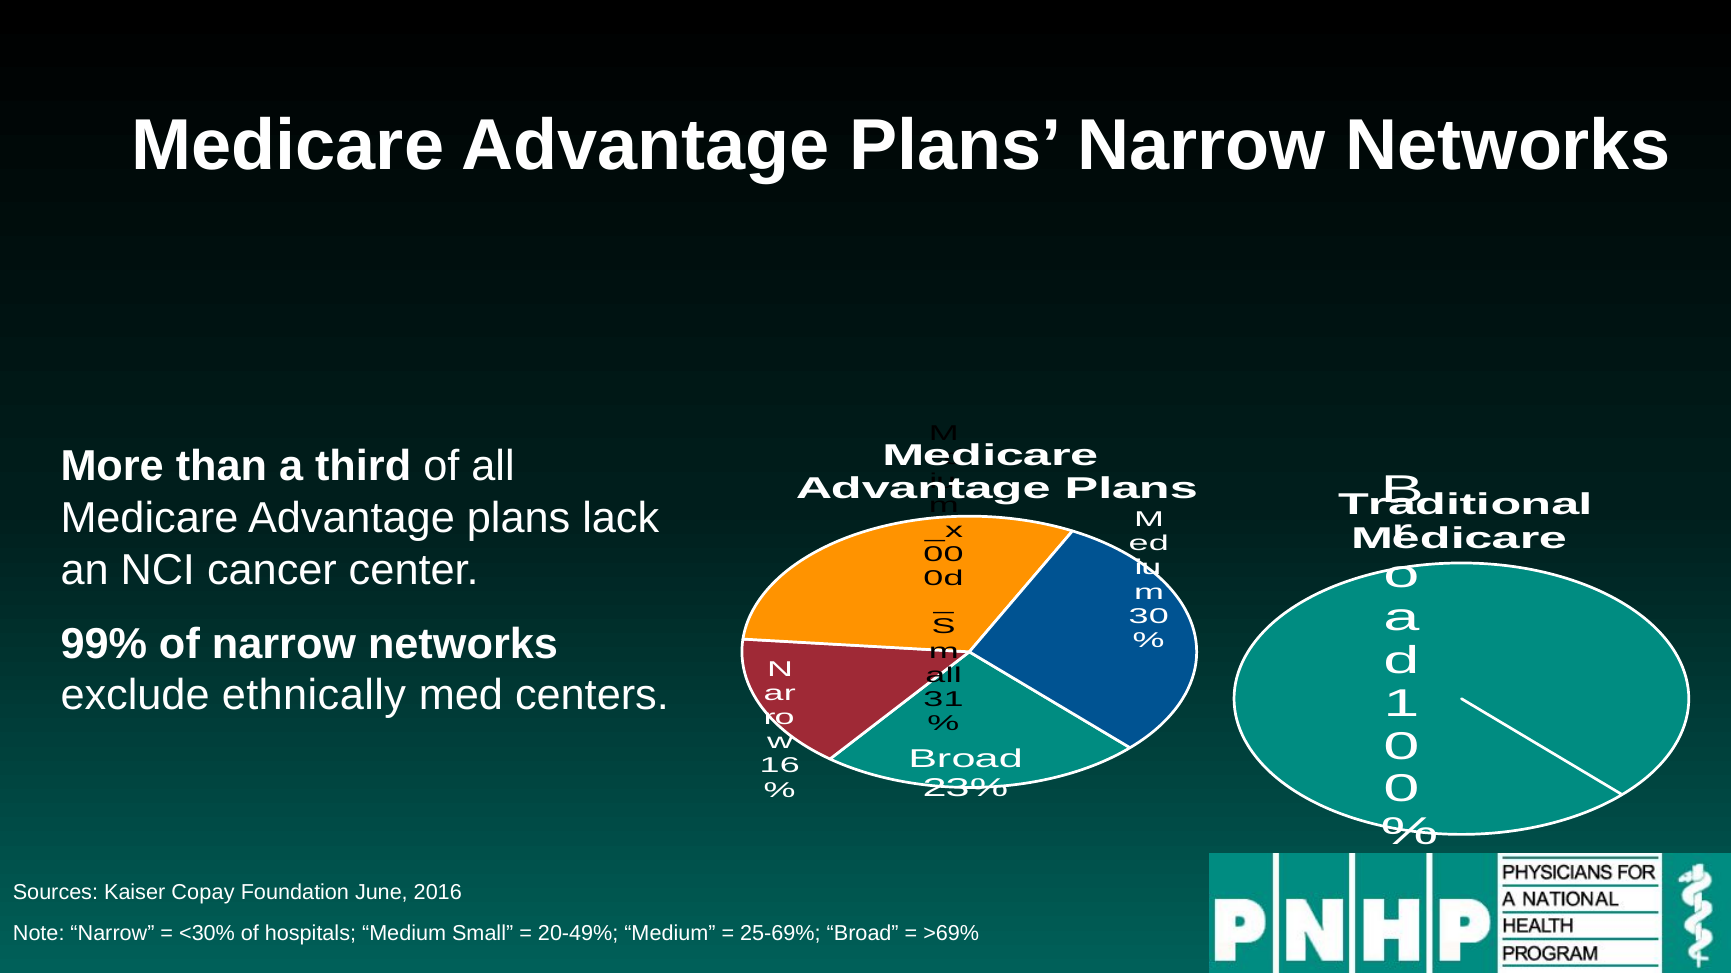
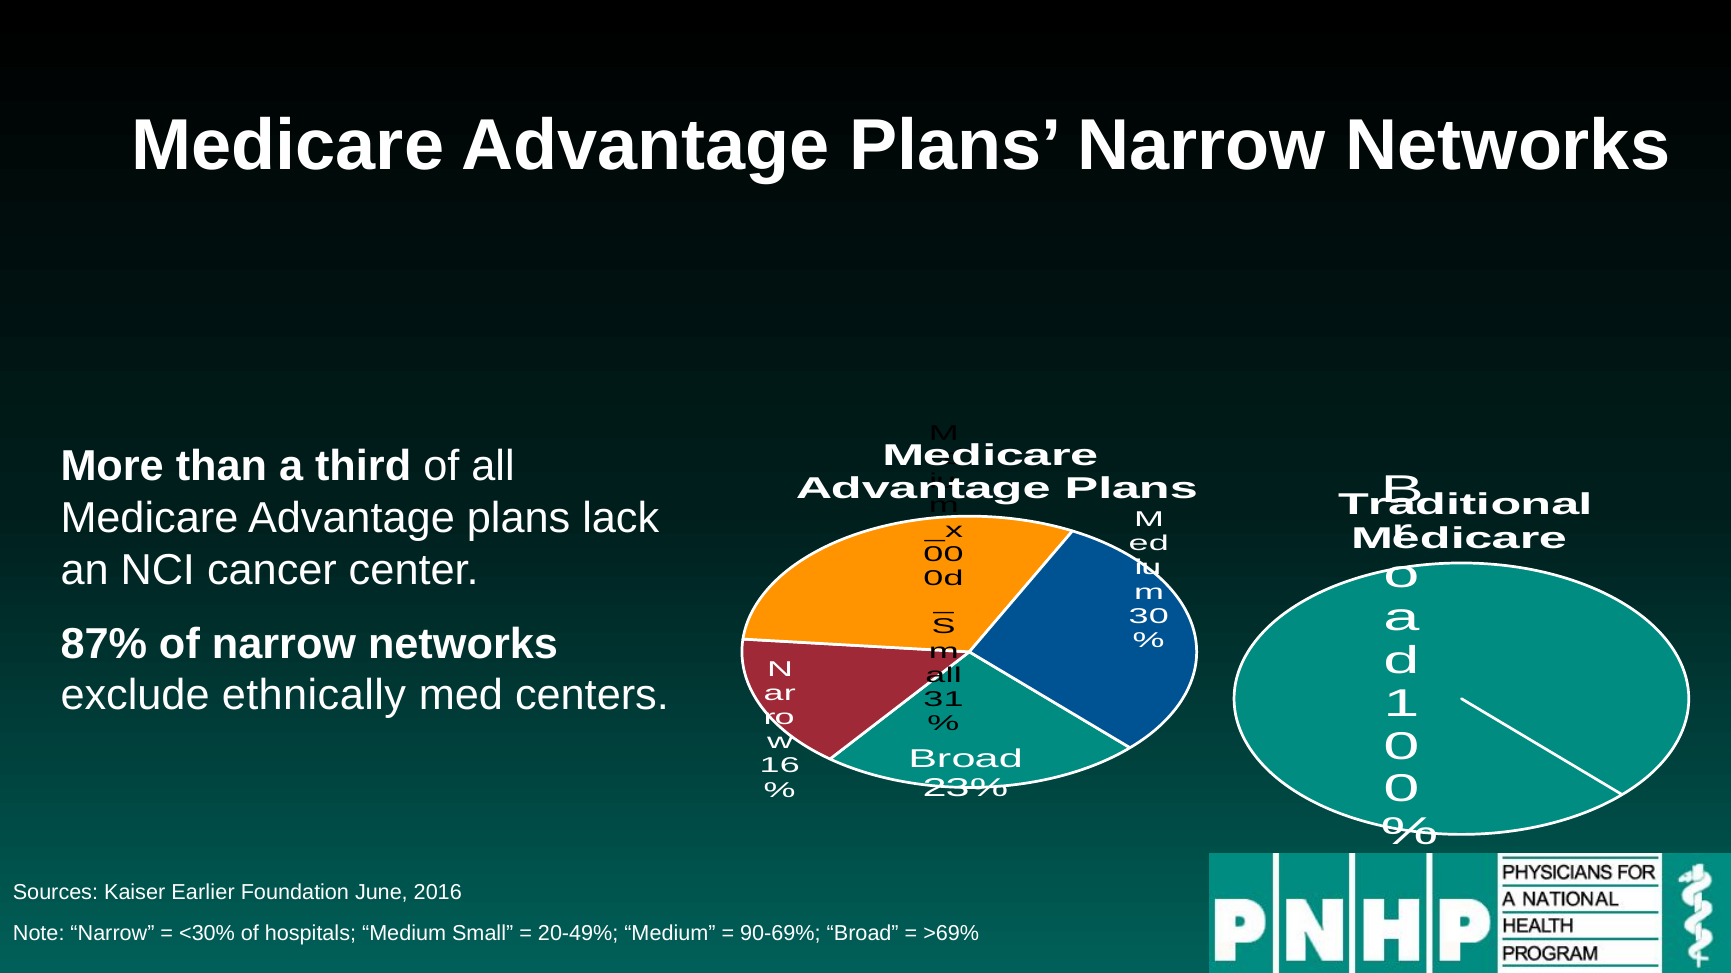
99%: 99% -> 87% (104, 644)
Copay: Copay -> Earlier (203, 893)
25-69%: 25-69% -> 90-69% (780, 934)
